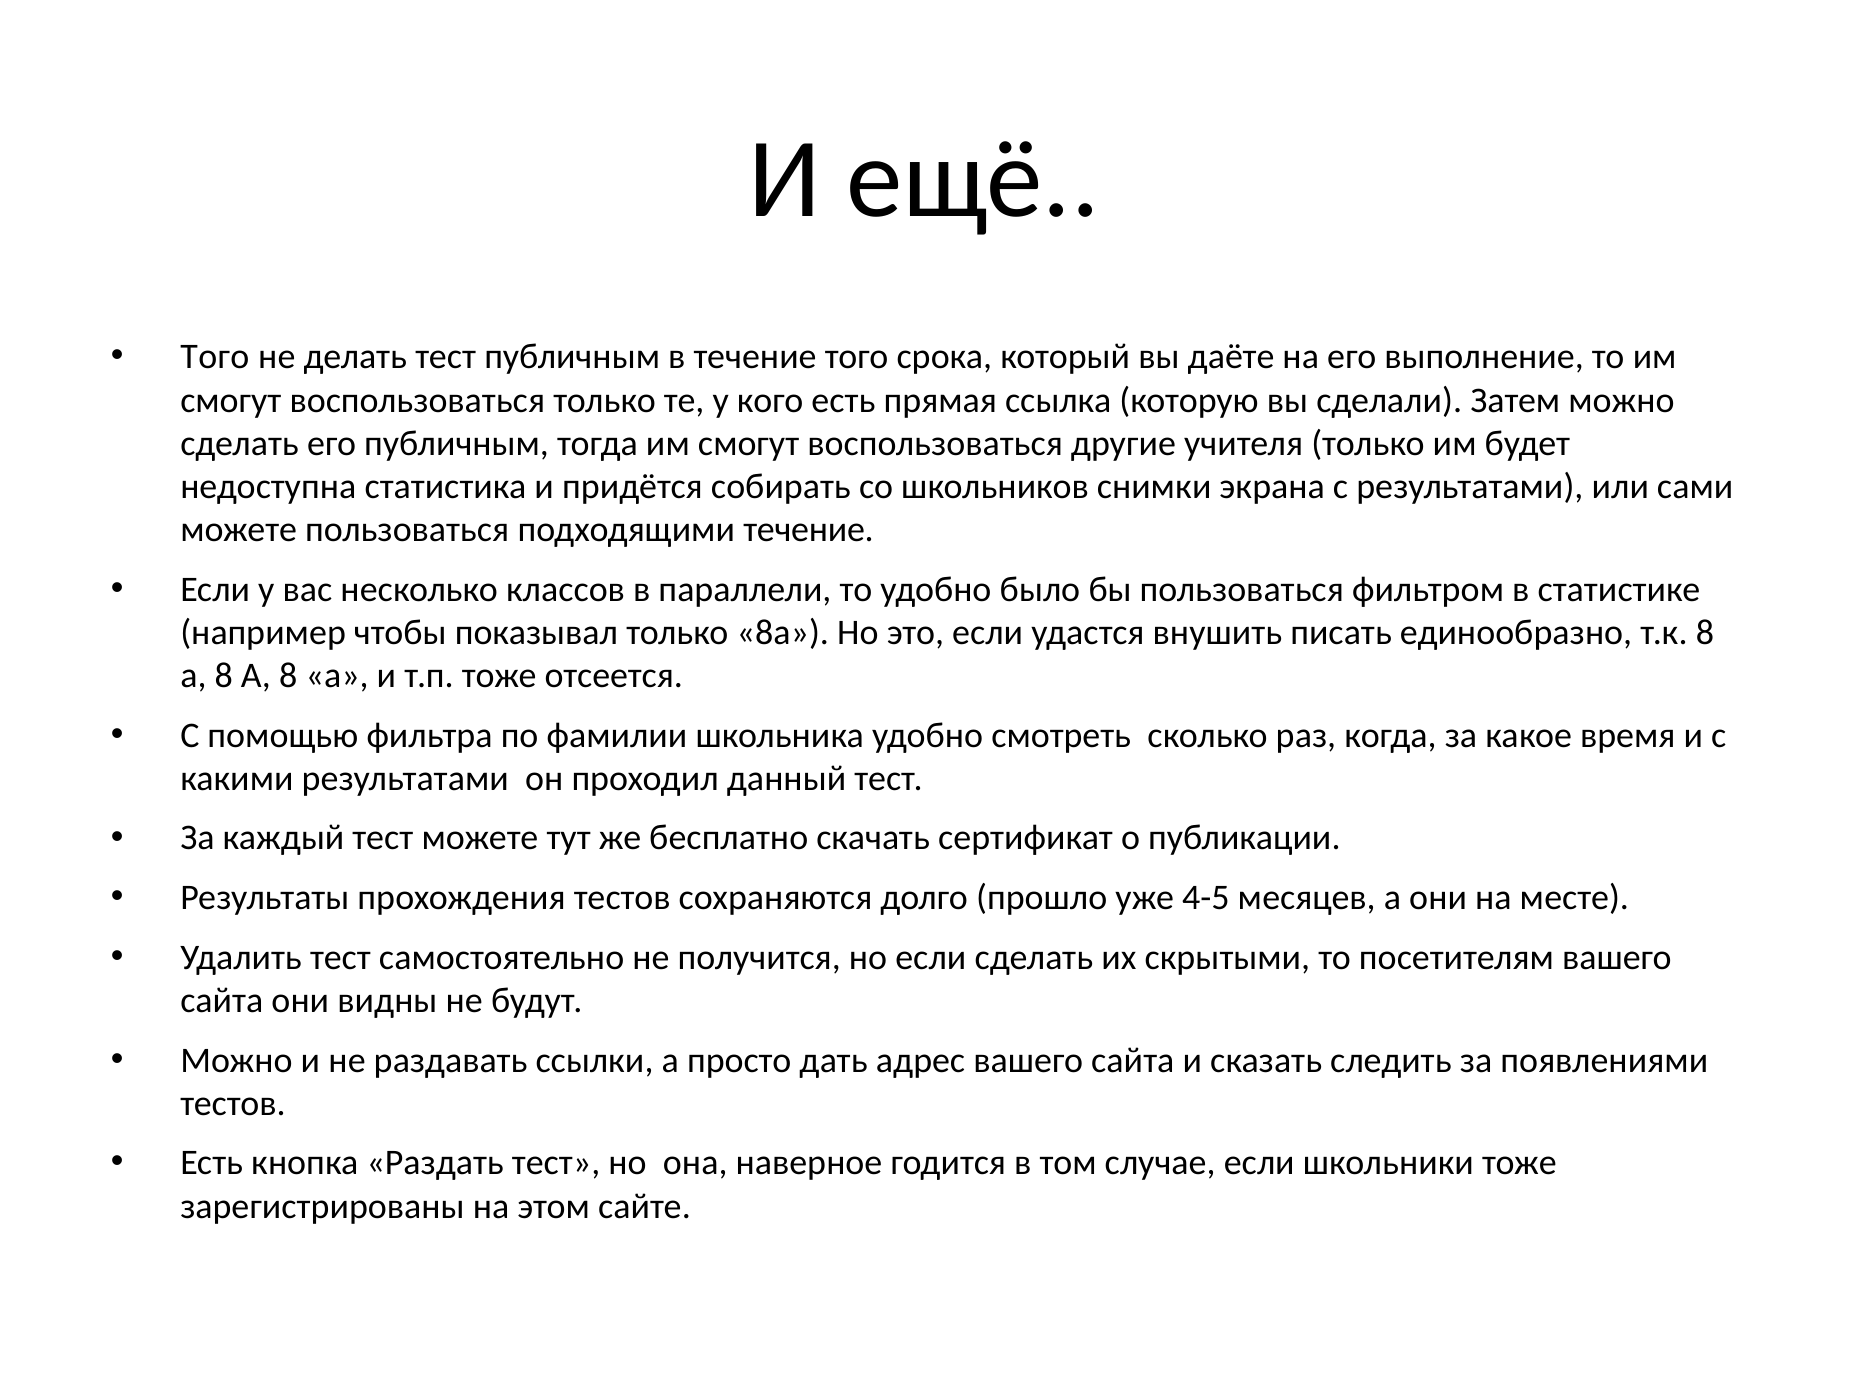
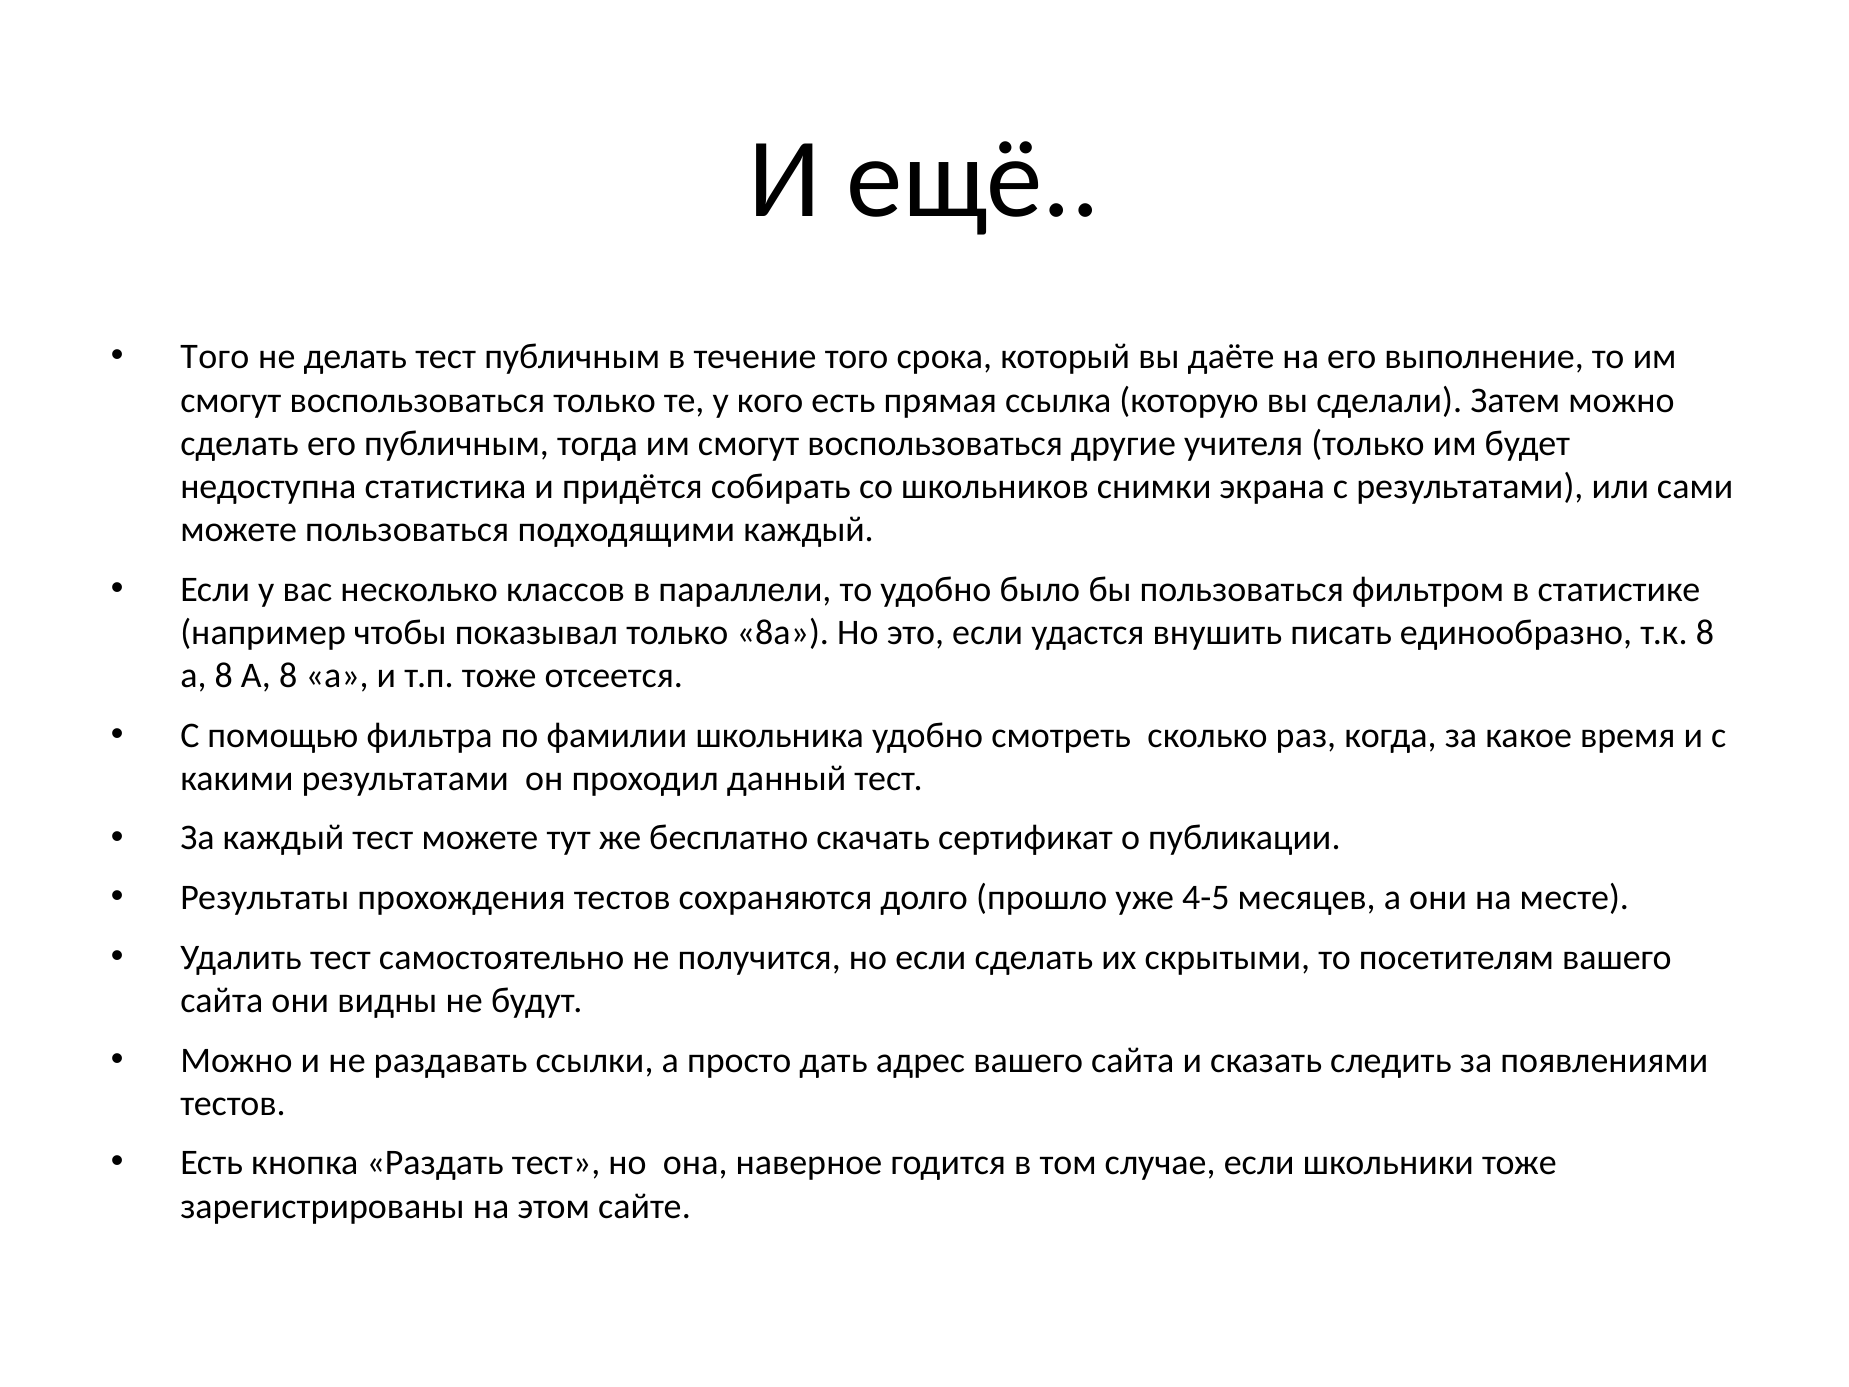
подходящими течение: течение -> каждый (808, 530)
